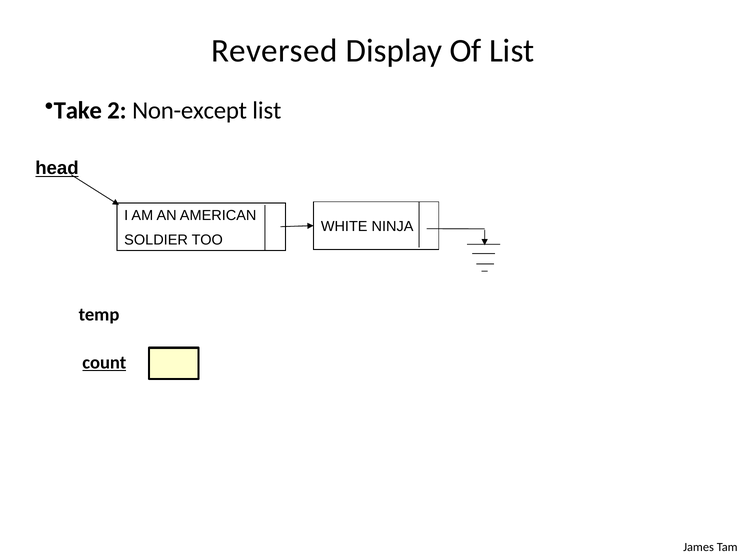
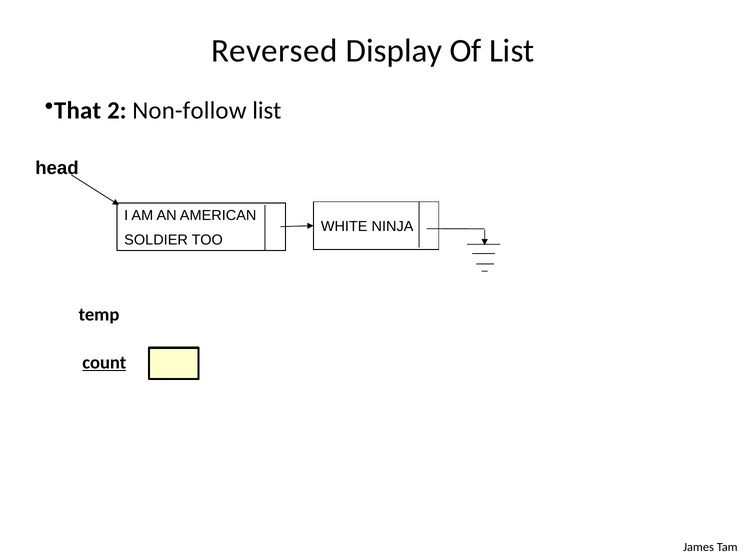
Take: Take -> That (78, 111)
Non-except: Non-except -> Non-follow (189, 111)
head underline: present -> none (57, 168)
